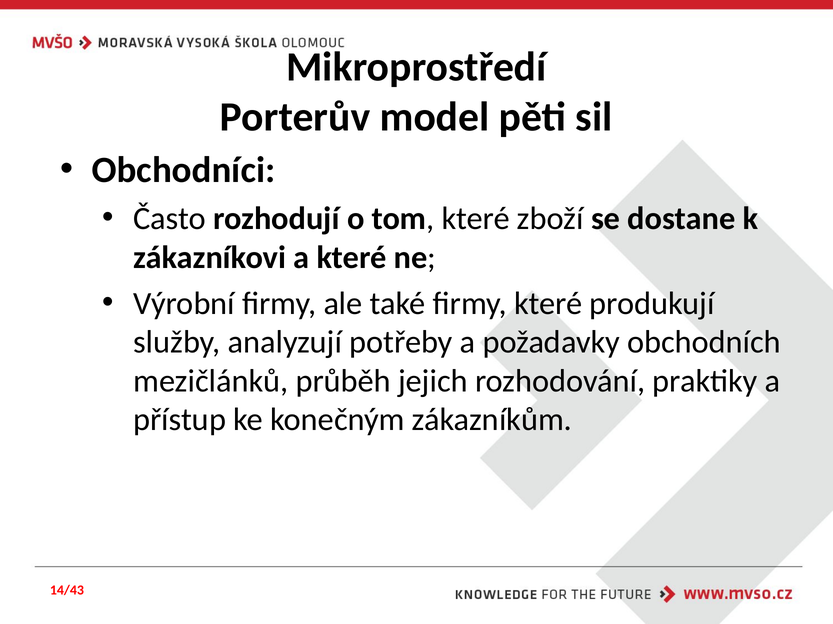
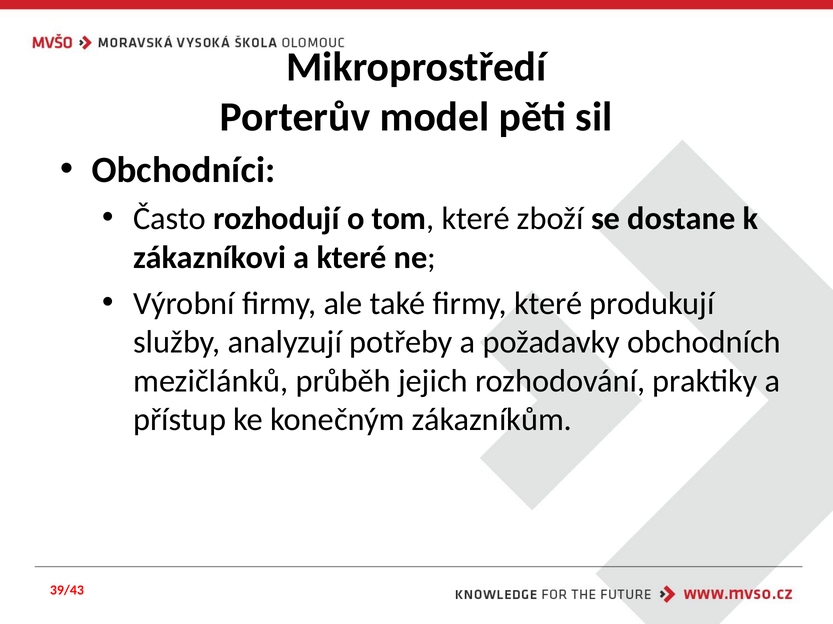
14/43: 14/43 -> 39/43 (67, 591)
